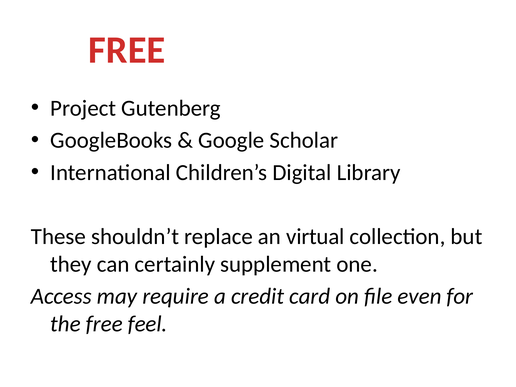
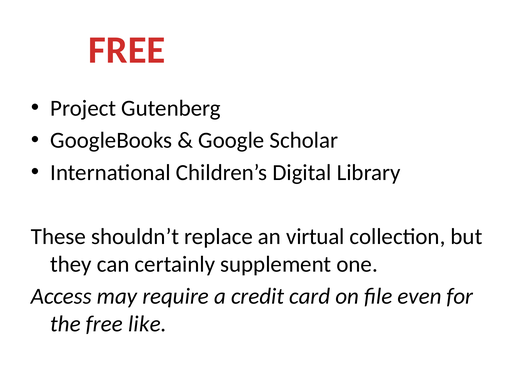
feel: feel -> like (147, 324)
